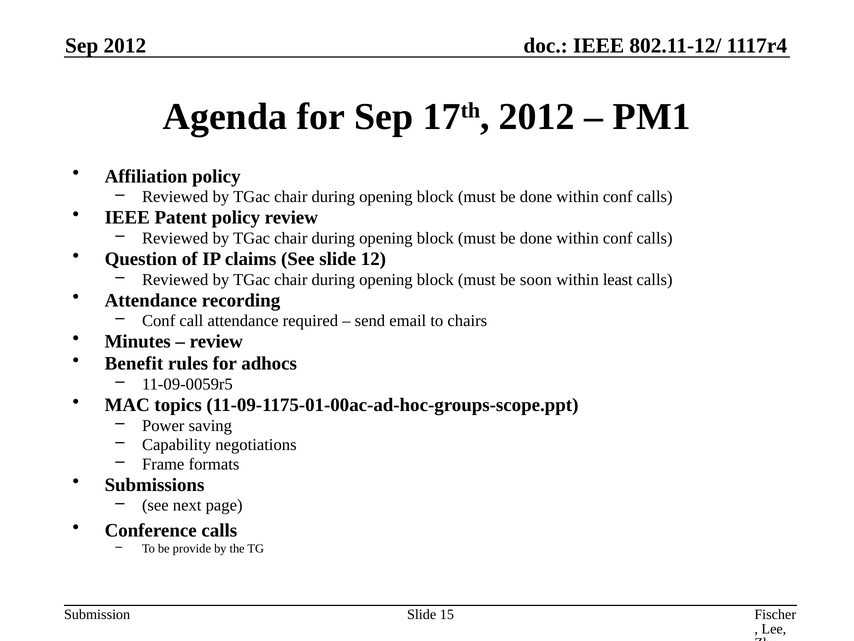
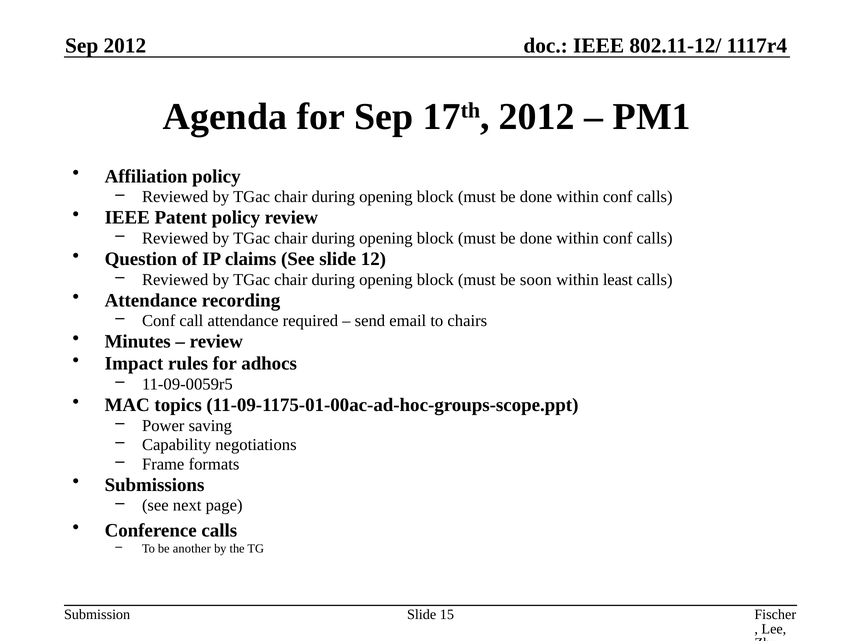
Benefit: Benefit -> Impact (134, 363)
provide: provide -> another (192, 548)
